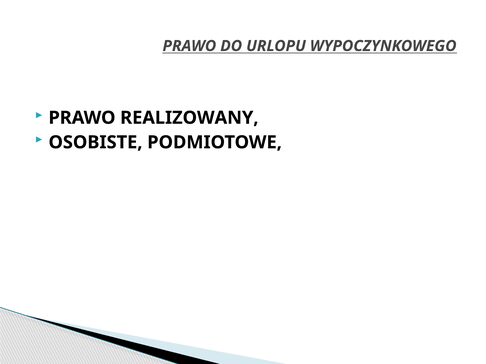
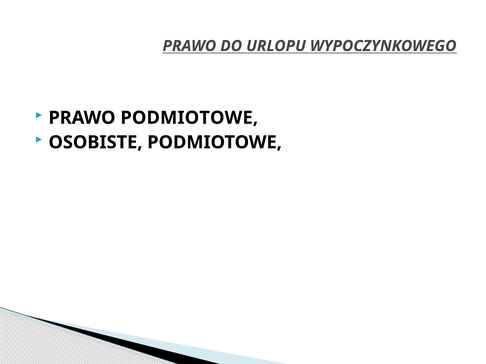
PRAWO REALIZOWANY: REALIZOWANY -> PODMIOTOWE (189, 118)
